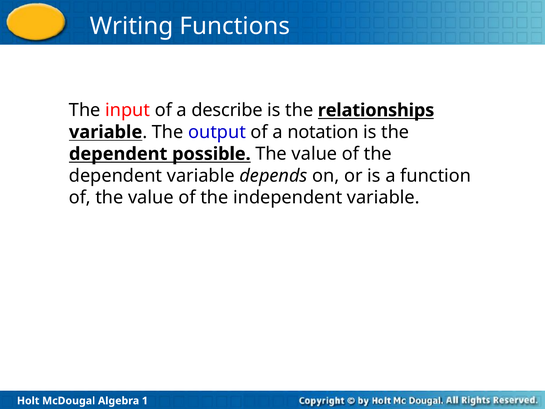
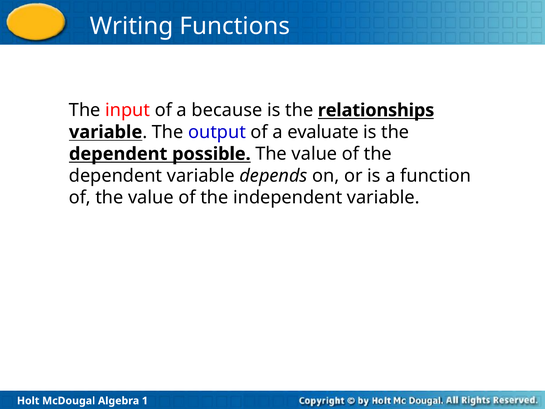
describe: describe -> because (227, 110)
notation: notation -> evaluate (323, 132)
